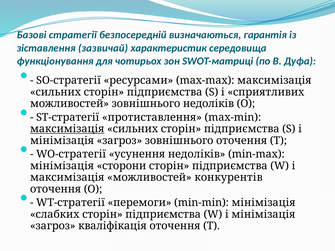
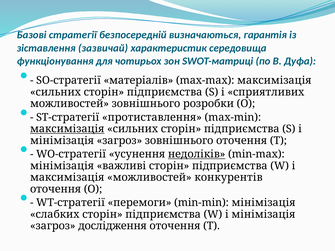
ресурсами: ресурсами -> матеріалів (138, 80)
зовнішнього недоліків: недоліків -> розробки (208, 104)
недоліків underline: none -> present (197, 154)
сторони: сторони -> важливі (121, 166)
кваліфікація: кваліфікація -> дослідження (112, 226)
